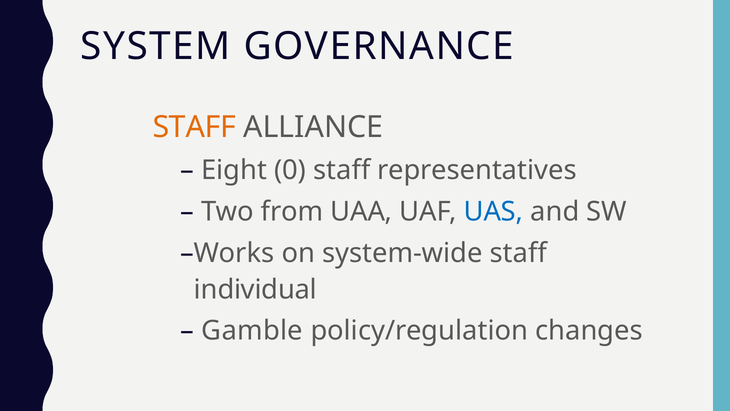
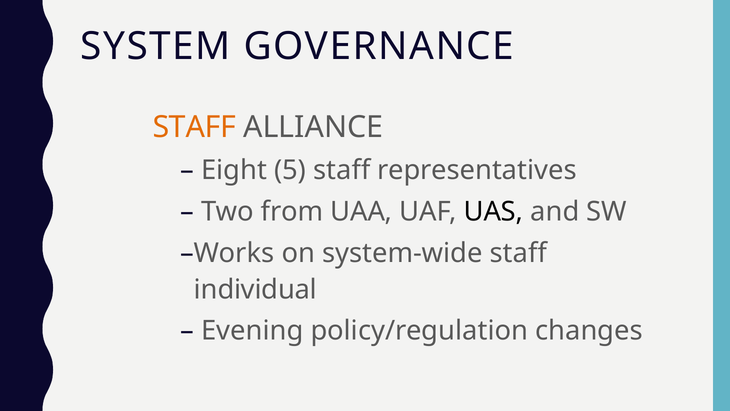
0: 0 -> 5 (290, 170)
UAS colour: blue -> black (493, 212)
Gamble: Gamble -> Evening (252, 331)
